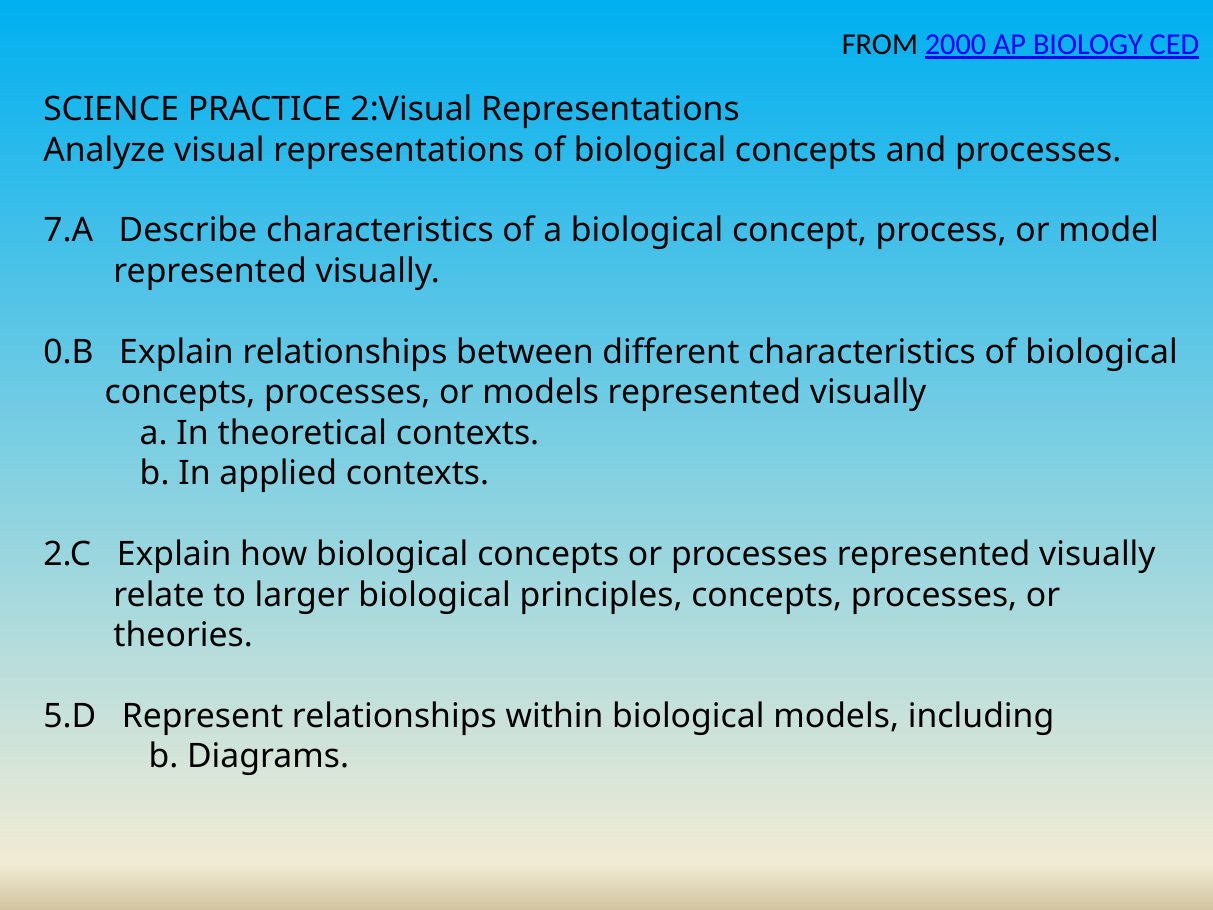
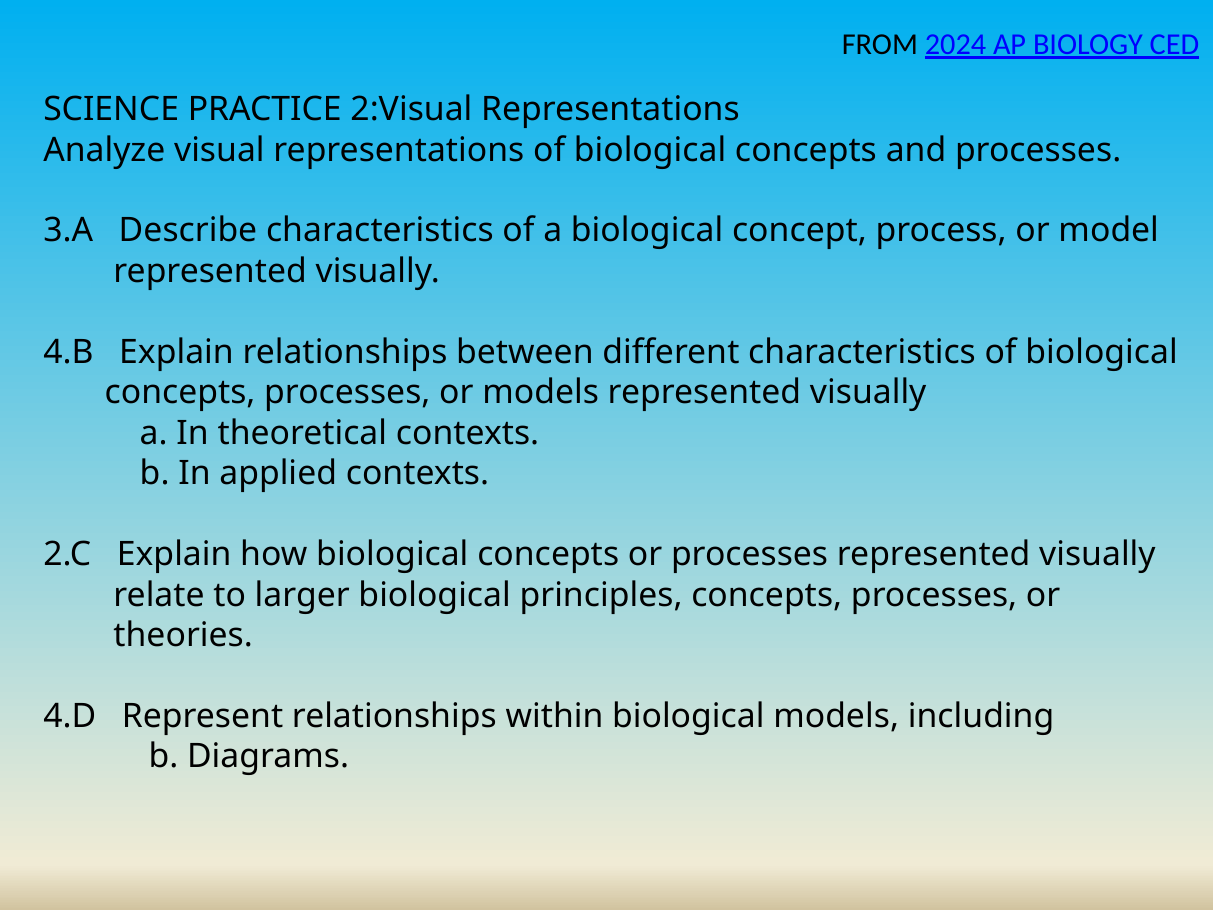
2000: 2000 -> 2024 (956, 44)
7.A: 7.A -> 3.A (68, 231)
0.B: 0.B -> 4.B (68, 352)
5.D: 5.D -> 4.D (70, 716)
